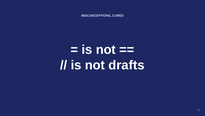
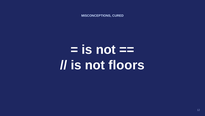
drafts: drafts -> floors (127, 65)
